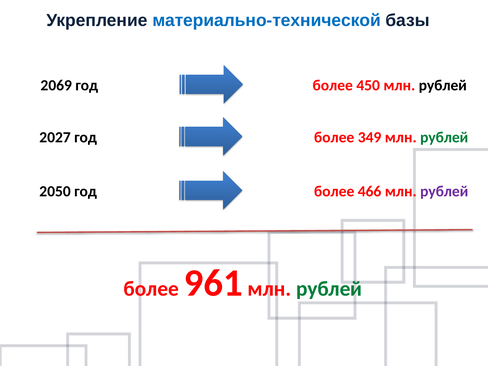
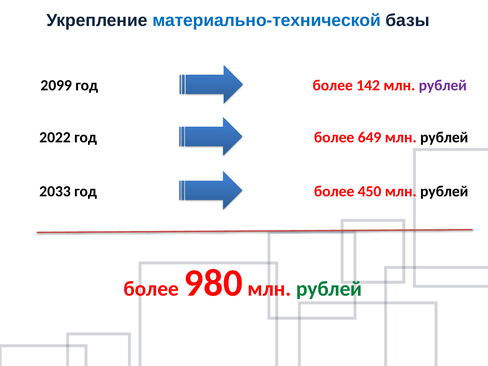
2069: 2069 -> 2099 (56, 85)
450: 450 -> 142 (368, 85)
рублей colour: black -> purple (443, 85)
2027: 2027 -> 2022 (55, 137)
349: 349 -> 649 (370, 137)
рублей colour: green -> black (444, 137)
2050: 2050 -> 2033 (55, 191)
466: 466 -> 450 (370, 191)
рублей colour: purple -> black (444, 191)
961: 961 -> 980 (213, 283)
